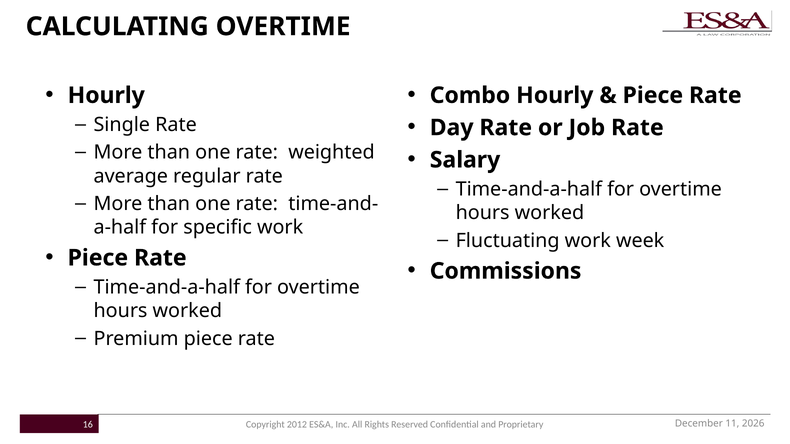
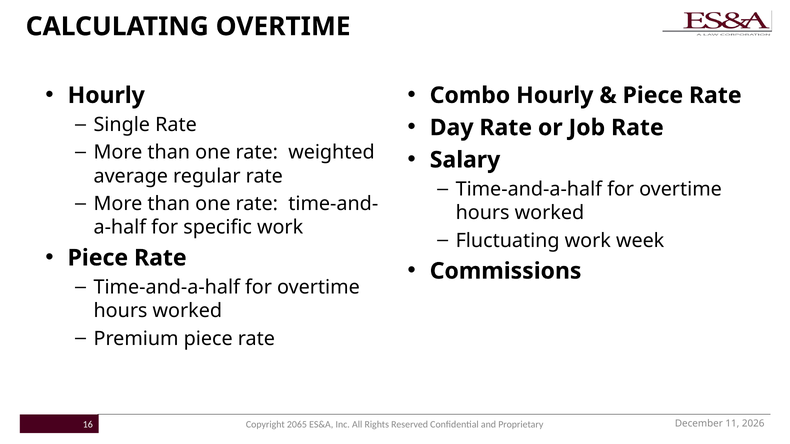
2012: 2012 -> 2065 (297, 425)
